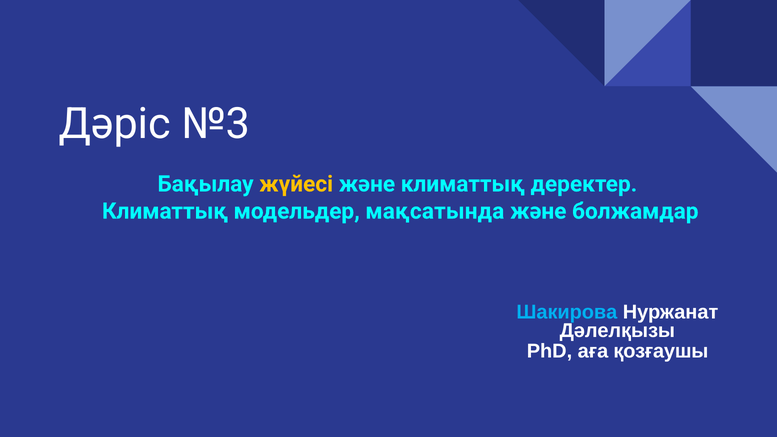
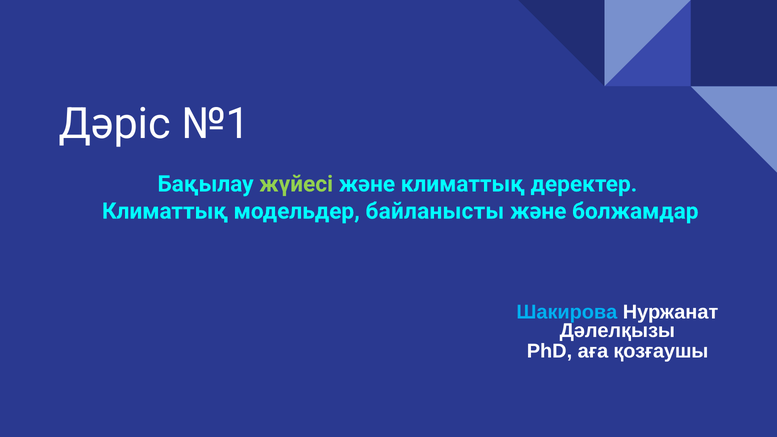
№3: №3 -> №1 (216, 124)
жүйесі colour: yellow -> light green (296, 184)
мақсатында: мақсатында -> байланысты (435, 211)
